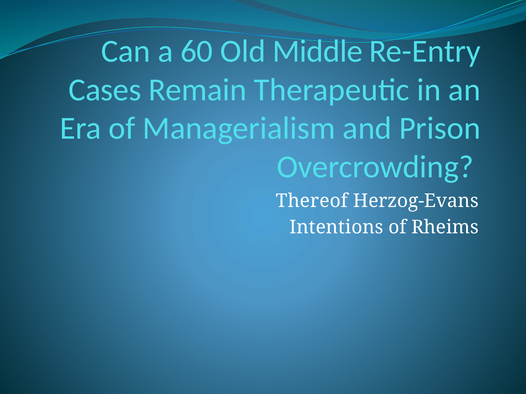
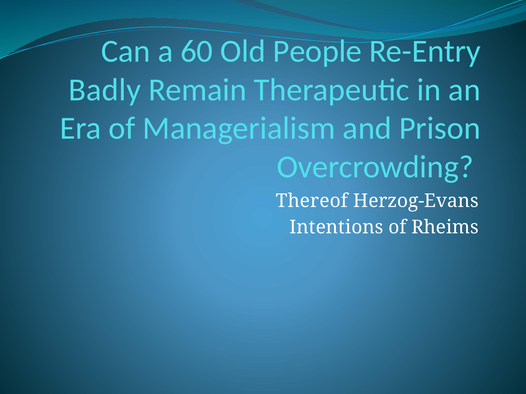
Middle: Middle -> People (317, 51)
Cases: Cases -> Badly (105, 90)
